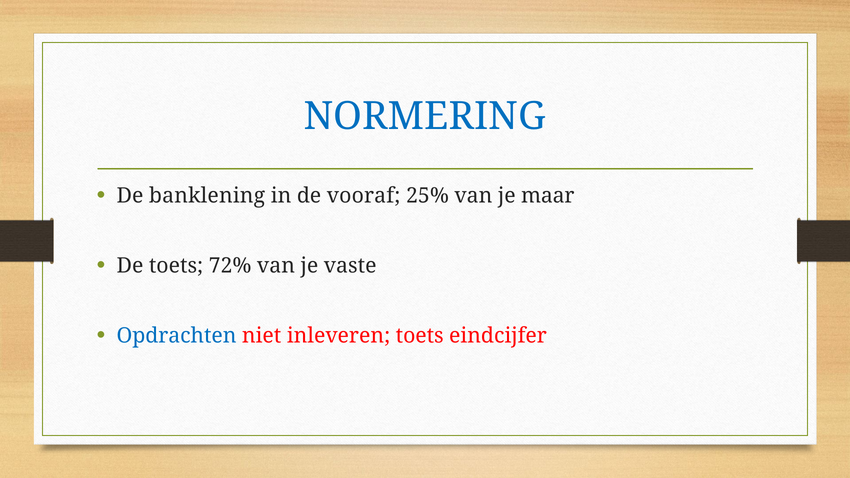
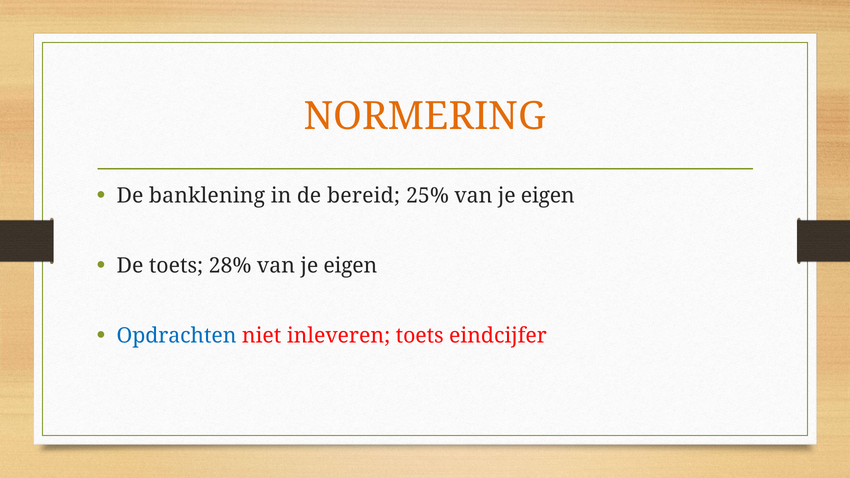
NORMERING colour: blue -> orange (425, 117)
vooraf: vooraf -> bereid (364, 196)
25% van je maar: maar -> eigen (548, 196)
72%: 72% -> 28% (230, 266)
vaste: vaste -> eigen (350, 266)
